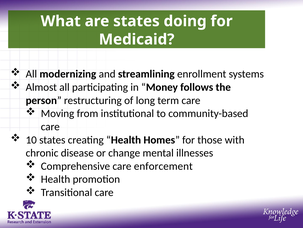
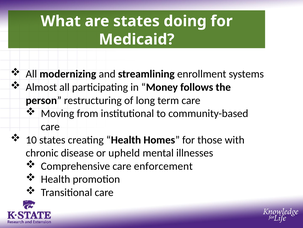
change: change -> upheld (124, 153)
